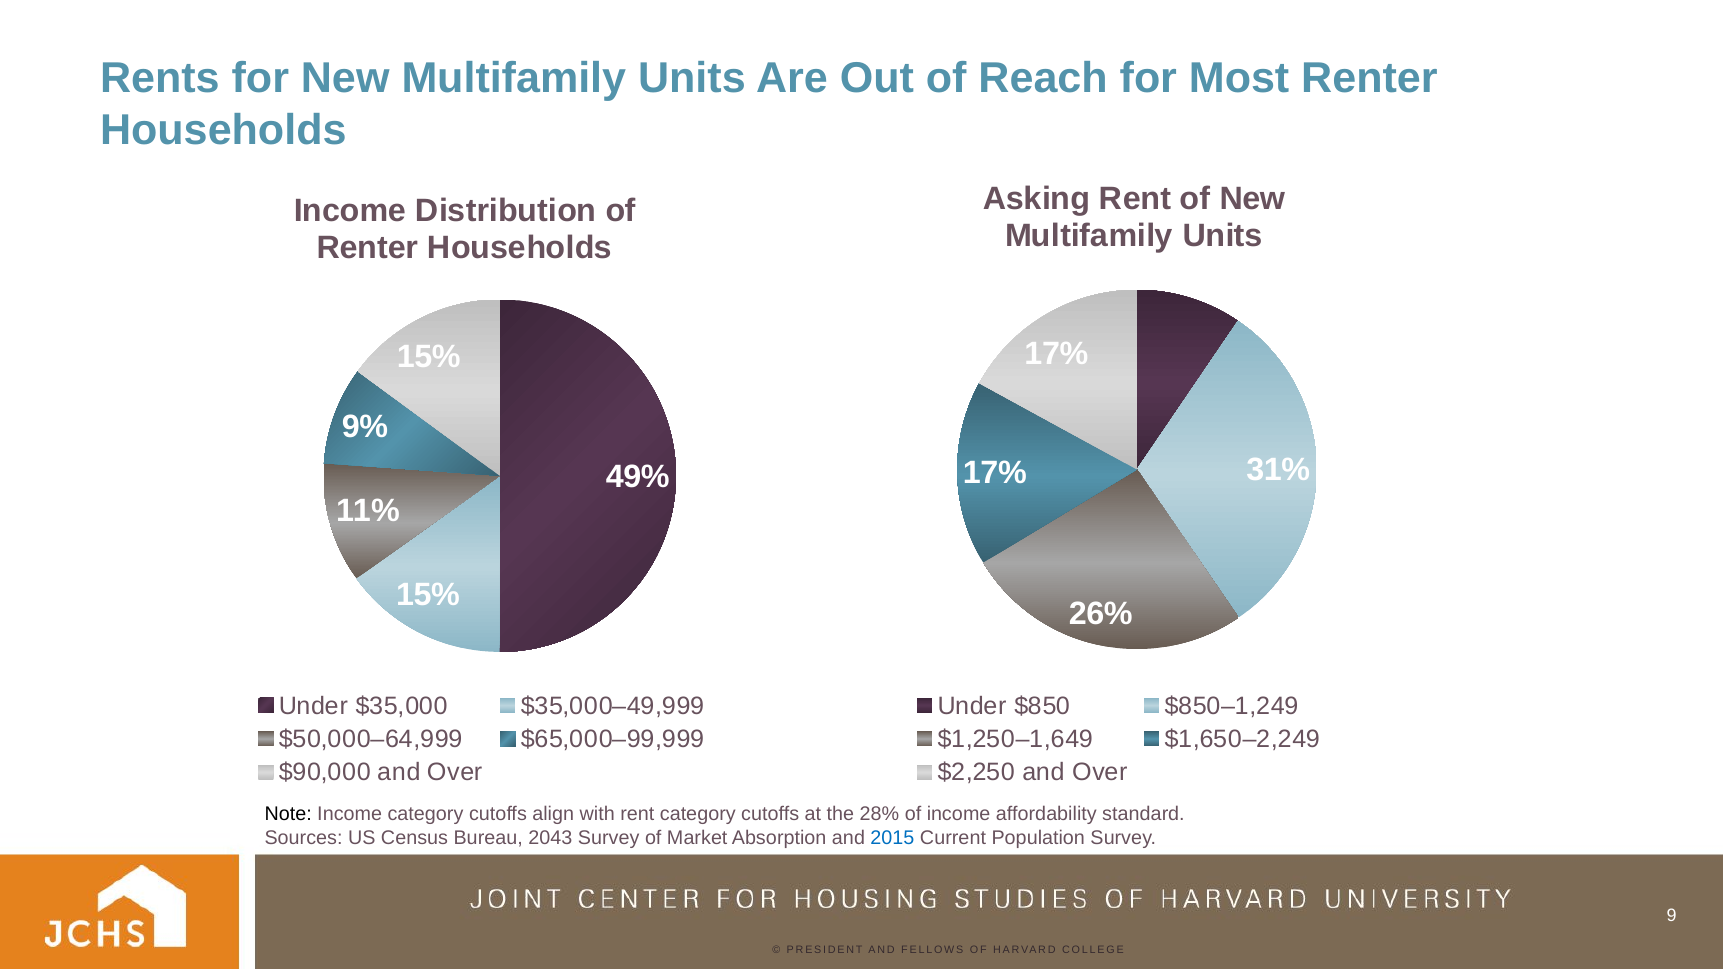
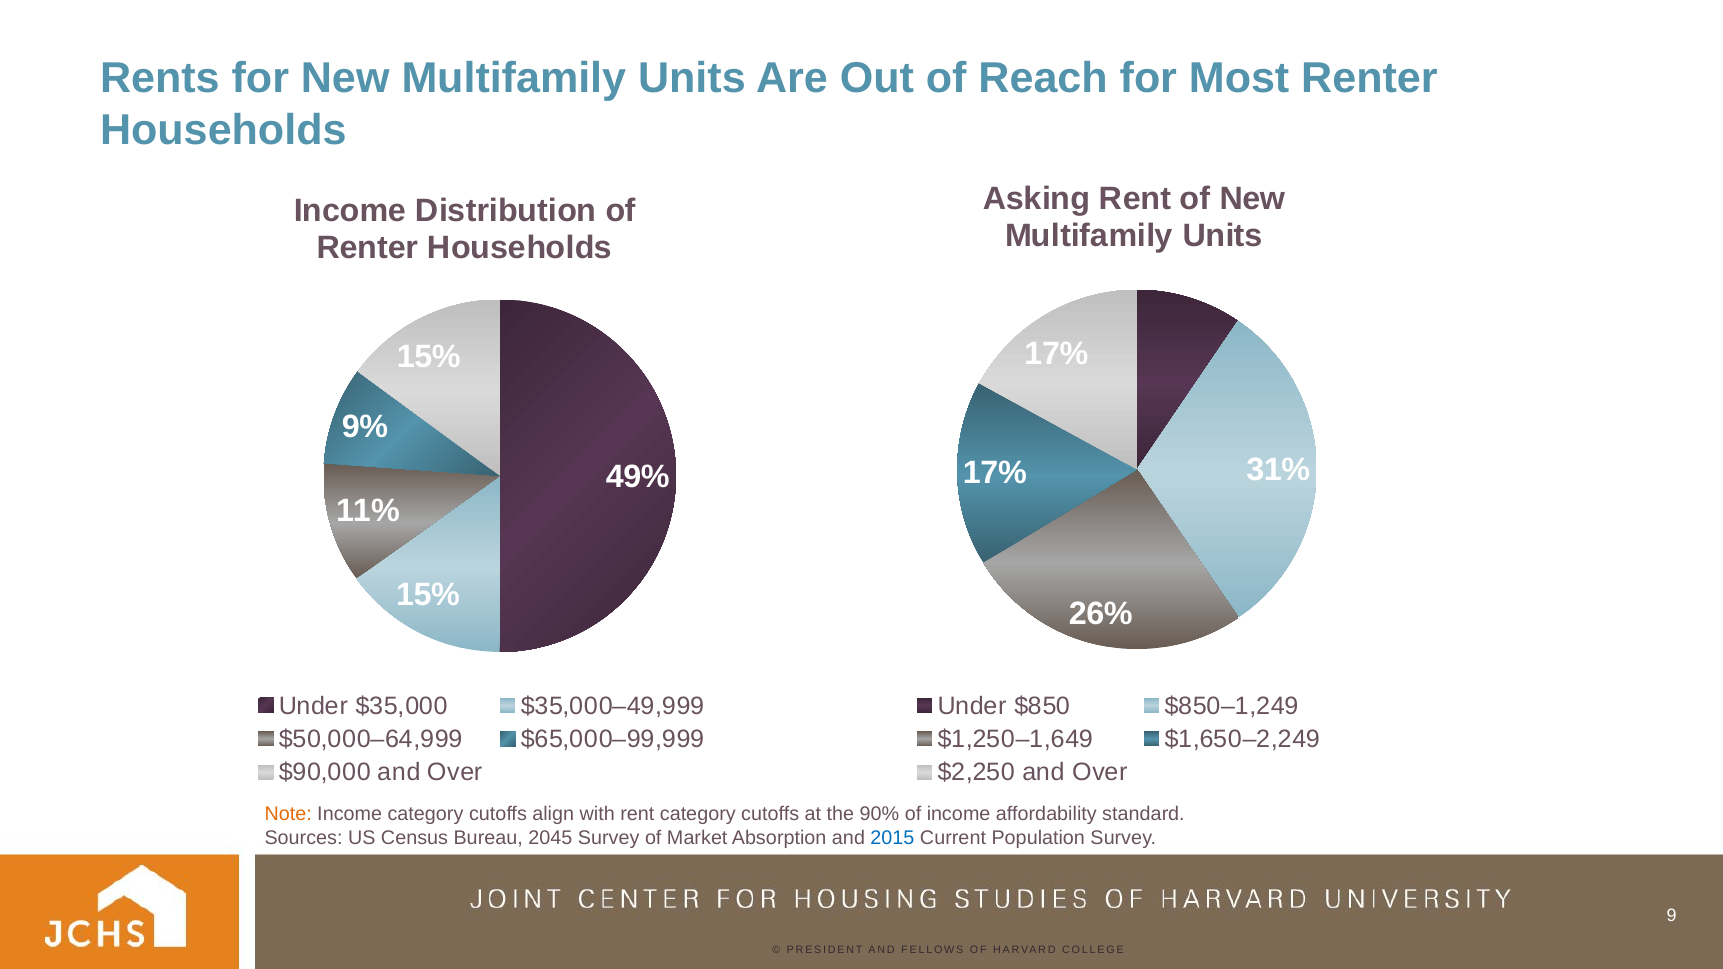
Note colour: black -> orange (288, 814)
28%: 28% -> 90% (879, 814)
2043: 2043 -> 2045 (550, 838)
